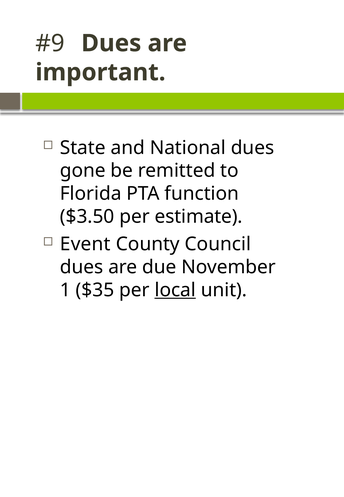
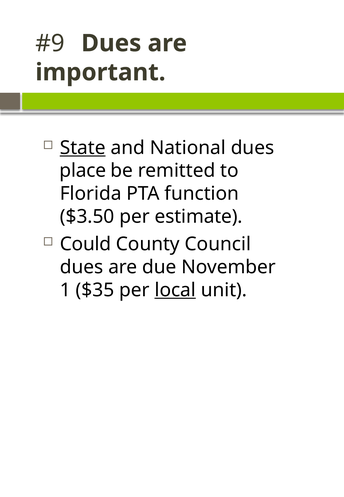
State underline: none -> present (83, 148)
gone: gone -> place (83, 171)
Event: Event -> Could (85, 244)
